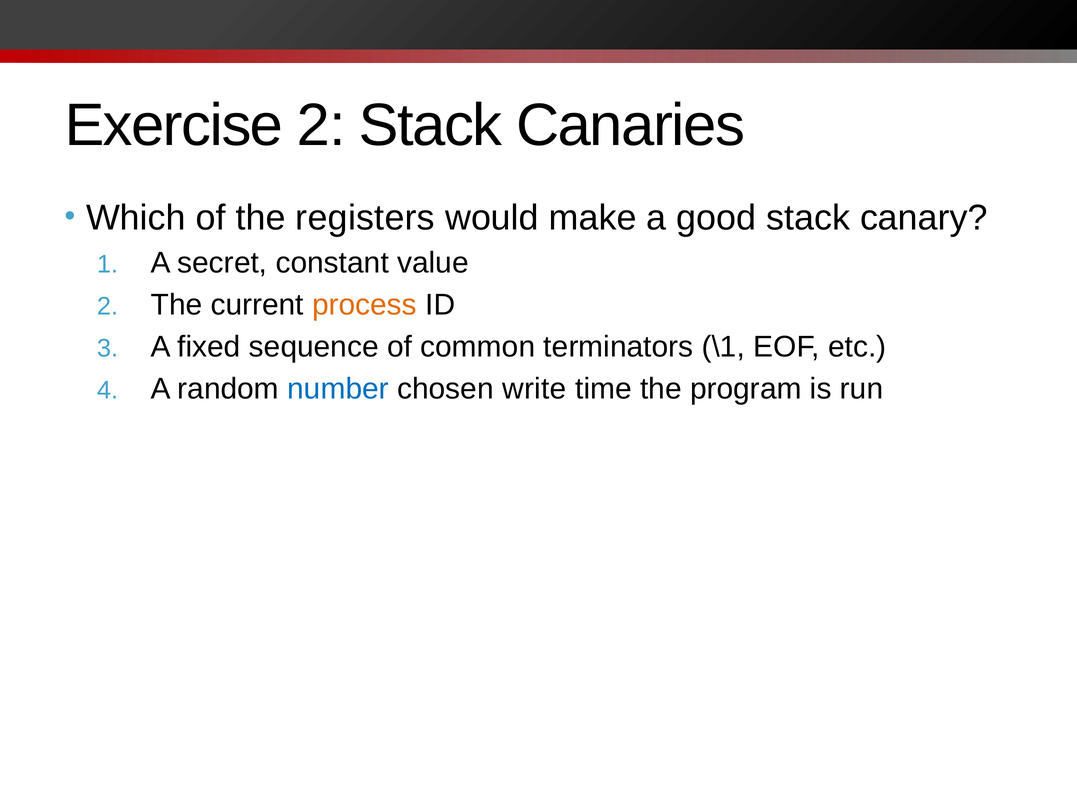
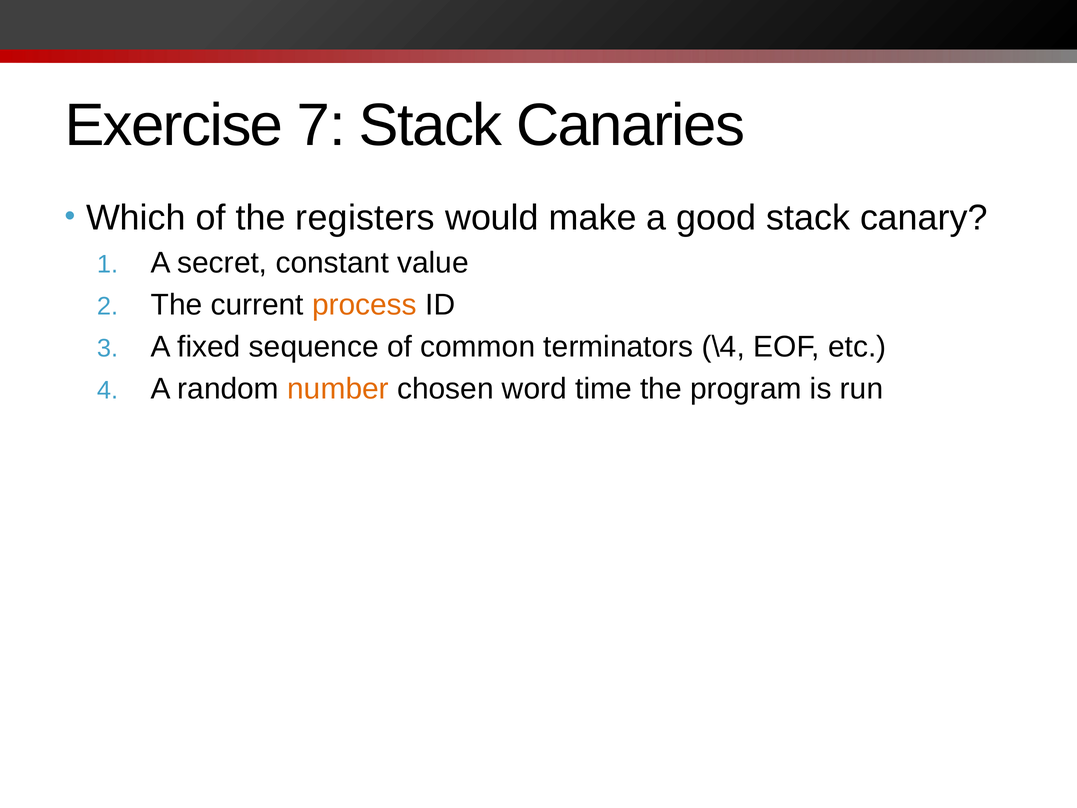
Exercise 2: 2 -> 7 (321, 125)
\1: \1 -> \4 (723, 347)
number colour: blue -> orange (338, 389)
write: write -> word (534, 389)
